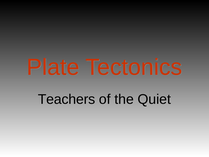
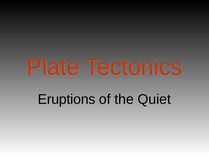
Teachers: Teachers -> Eruptions (67, 99)
